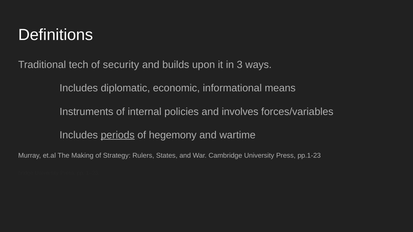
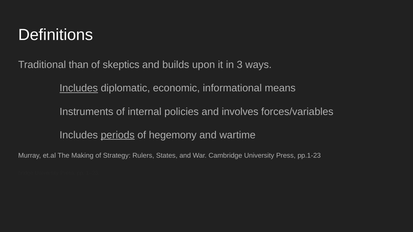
tech: tech -> than (79, 65)
security: security -> skeptics (121, 65)
Includes underline: none -> present (79, 88)
